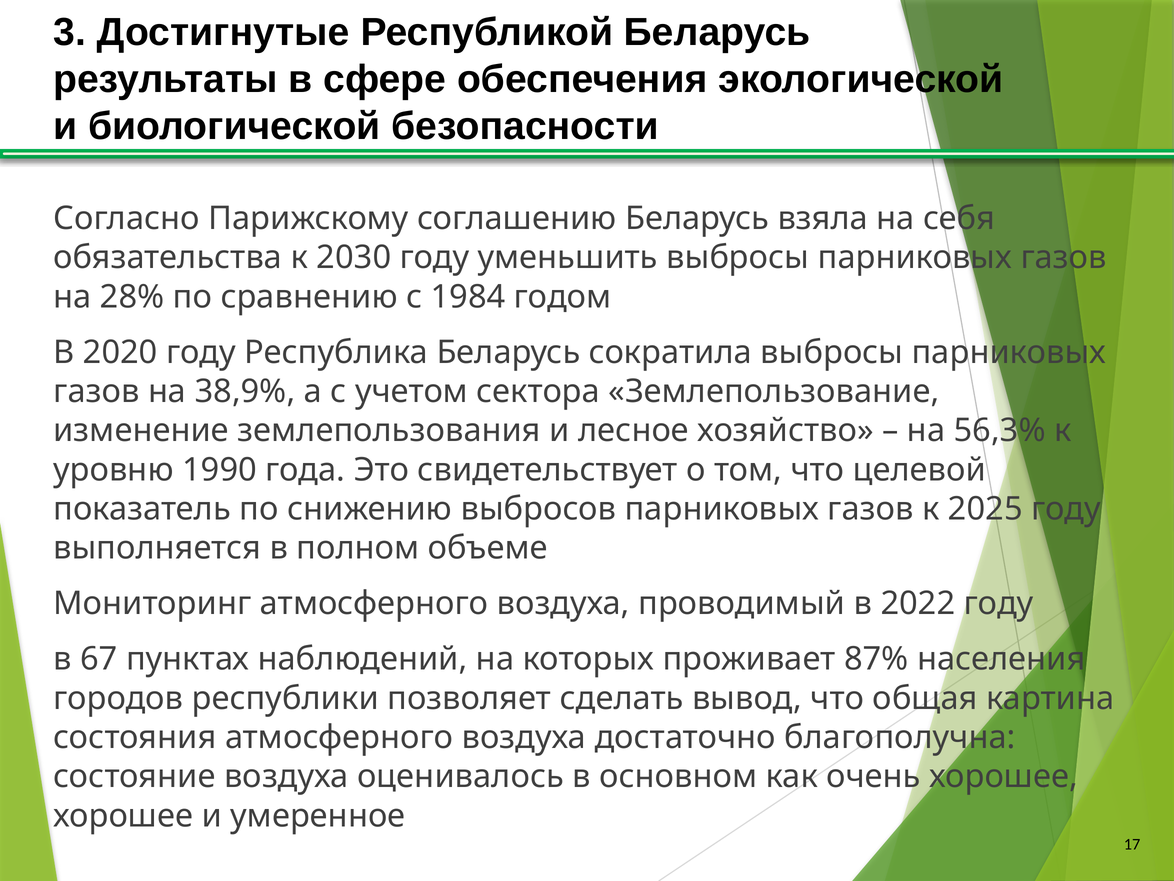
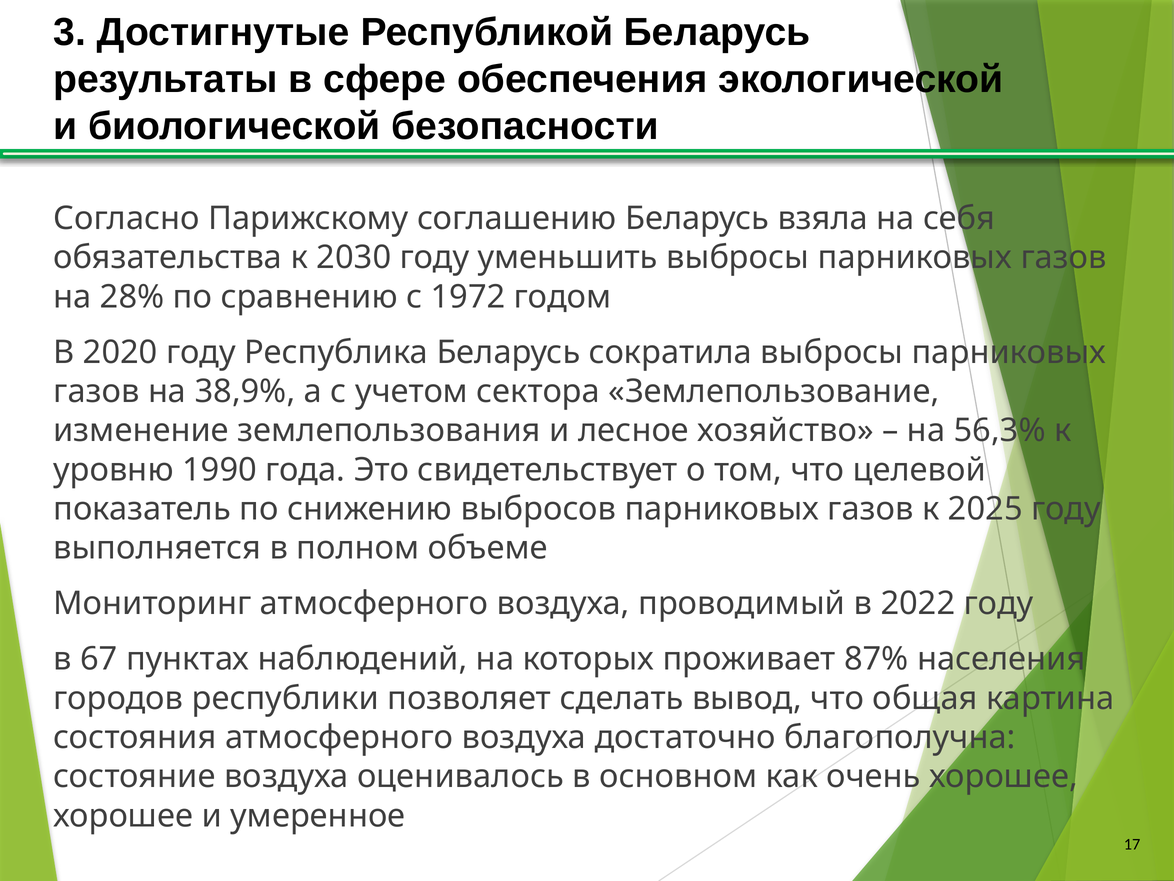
1984: 1984 -> 1972 (468, 297)
